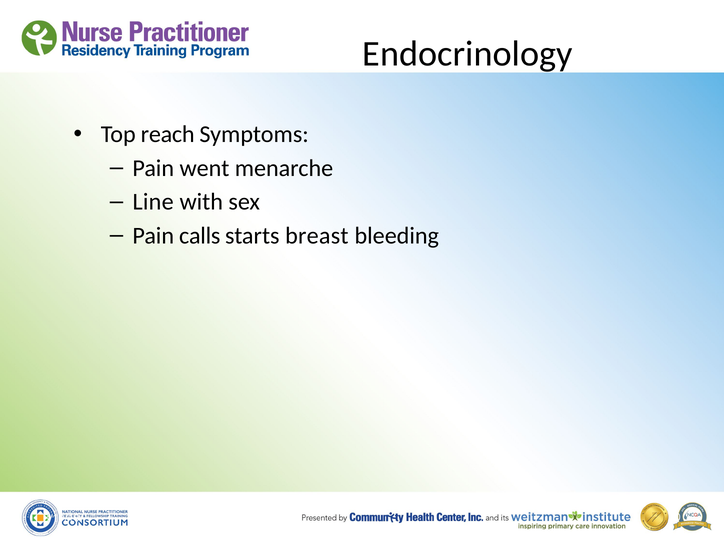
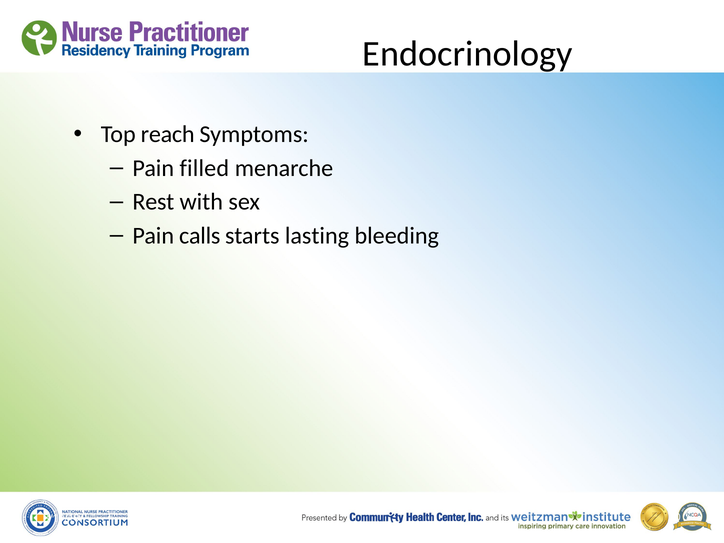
went: went -> filled (204, 168)
Line: Line -> Rest (153, 202)
breast: breast -> lasting (317, 236)
